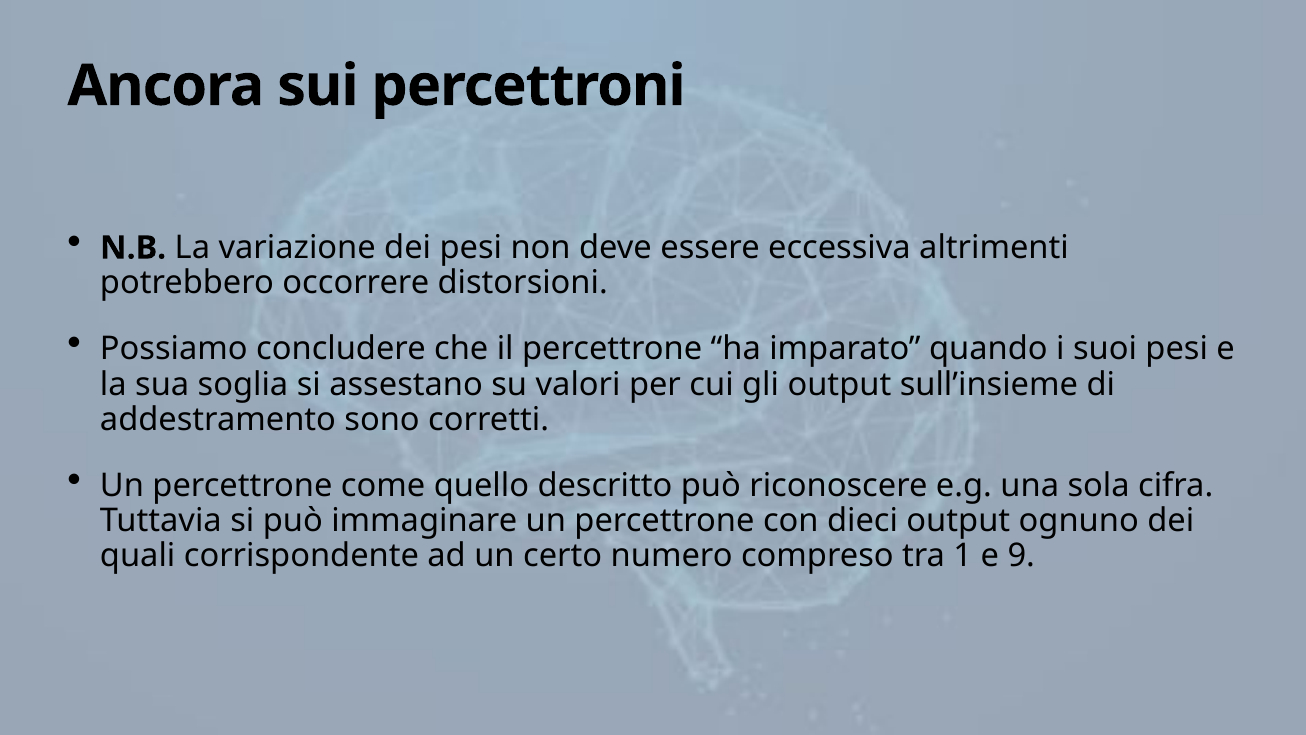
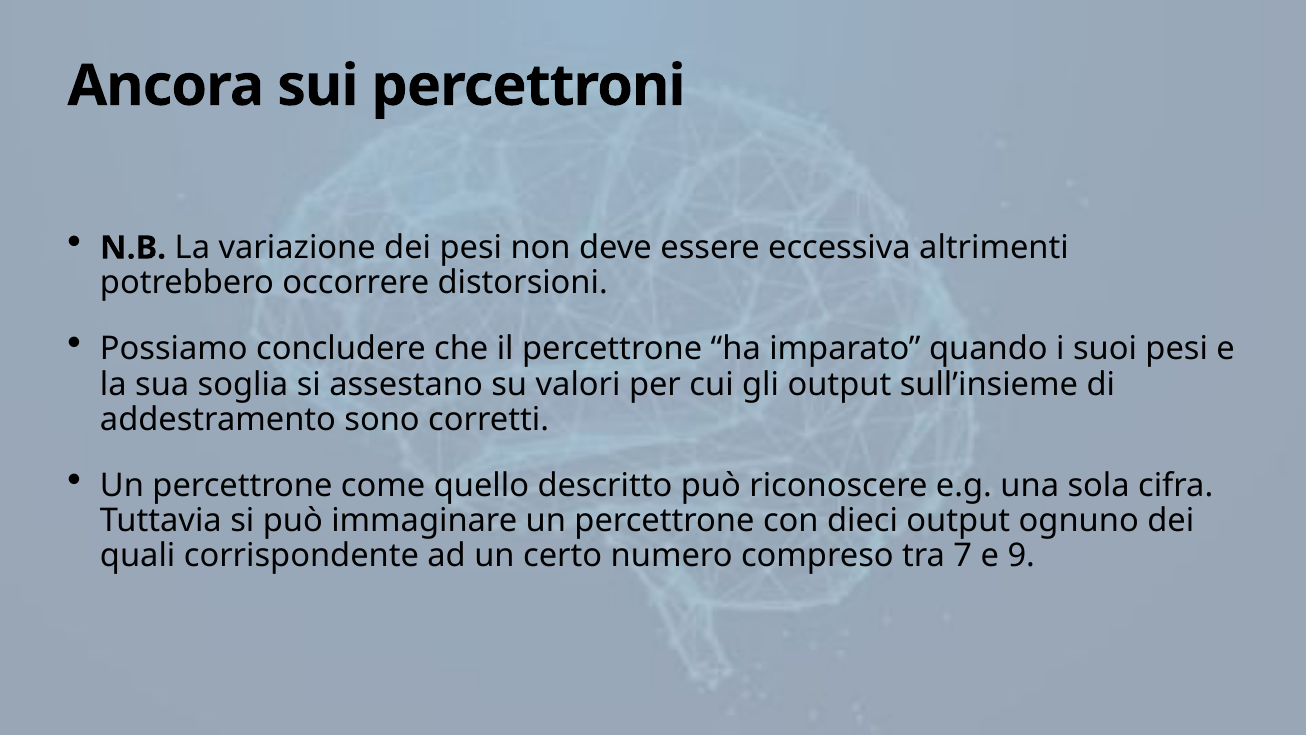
1: 1 -> 7 (963, 556)
